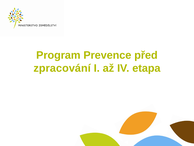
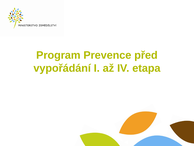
zpracování: zpracování -> vypořádání (62, 68)
